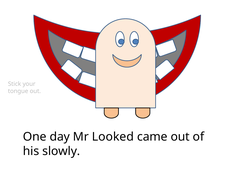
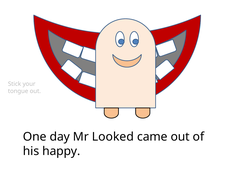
slowly: slowly -> happy (61, 151)
